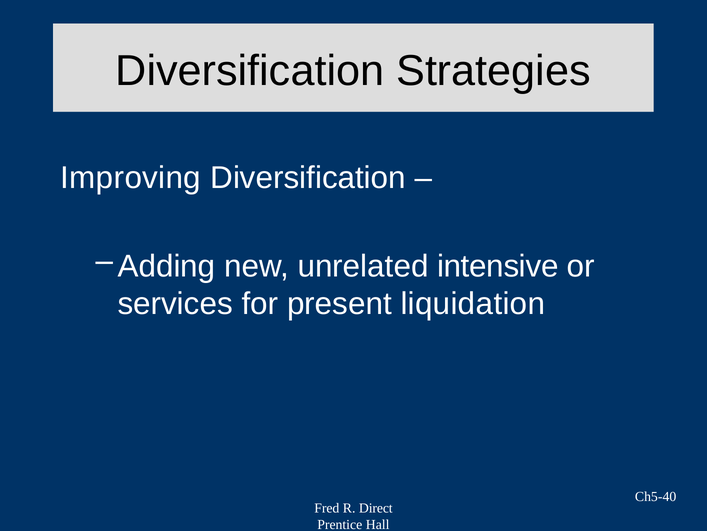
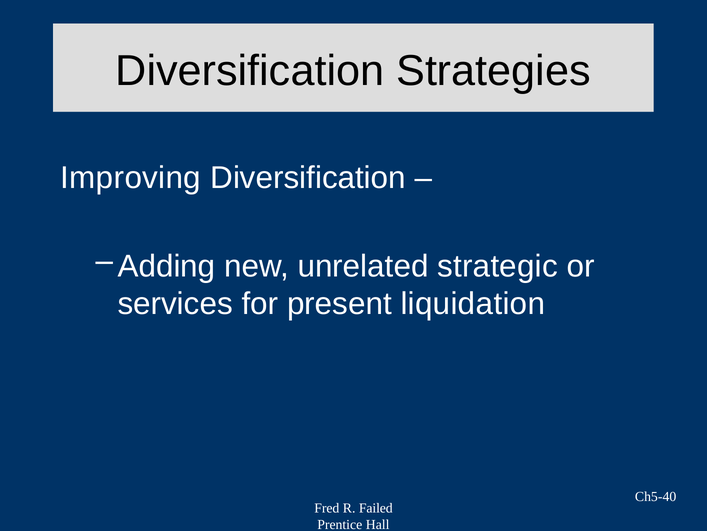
intensive: intensive -> strategic (498, 266)
Direct: Direct -> Failed (376, 508)
